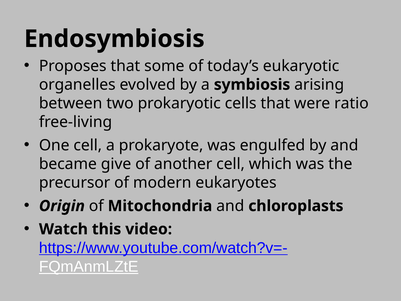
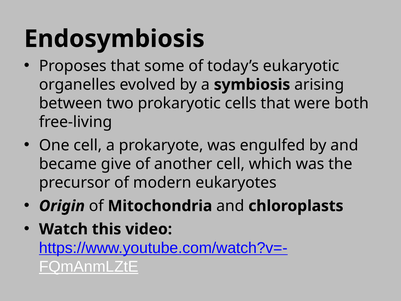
ratio: ratio -> both (351, 103)
